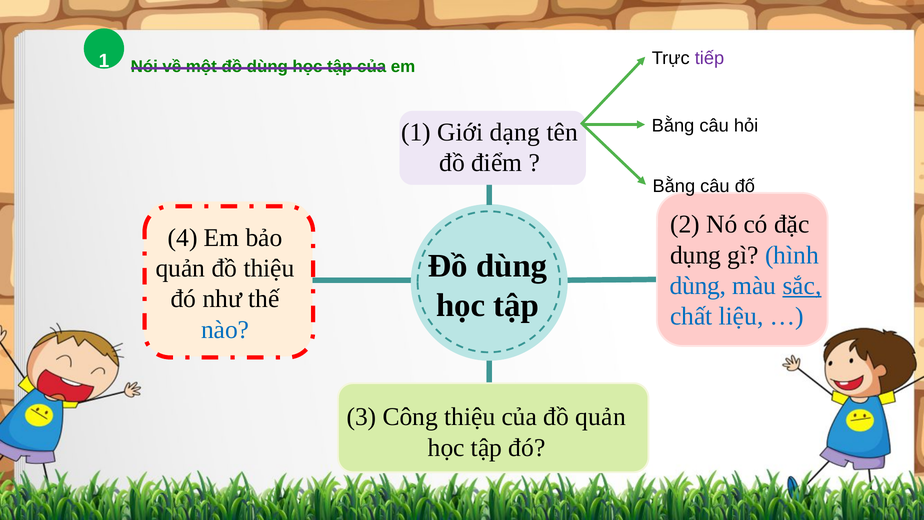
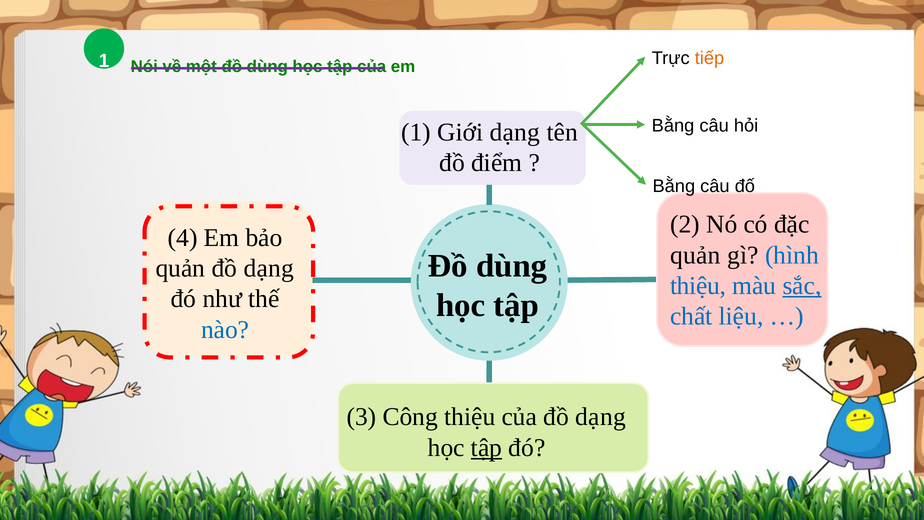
tiếp colour: purple -> orange (709, 58)
dụng: dụng -> quản (695, 255)
quản đồ thiệu: thiệu -> dạng (269, 268)
dùng: dùng -> thiệu (698, 286)
của đồ quản: quản -> dạng (601, 417)
tập underline: none -> present (487, 448)
